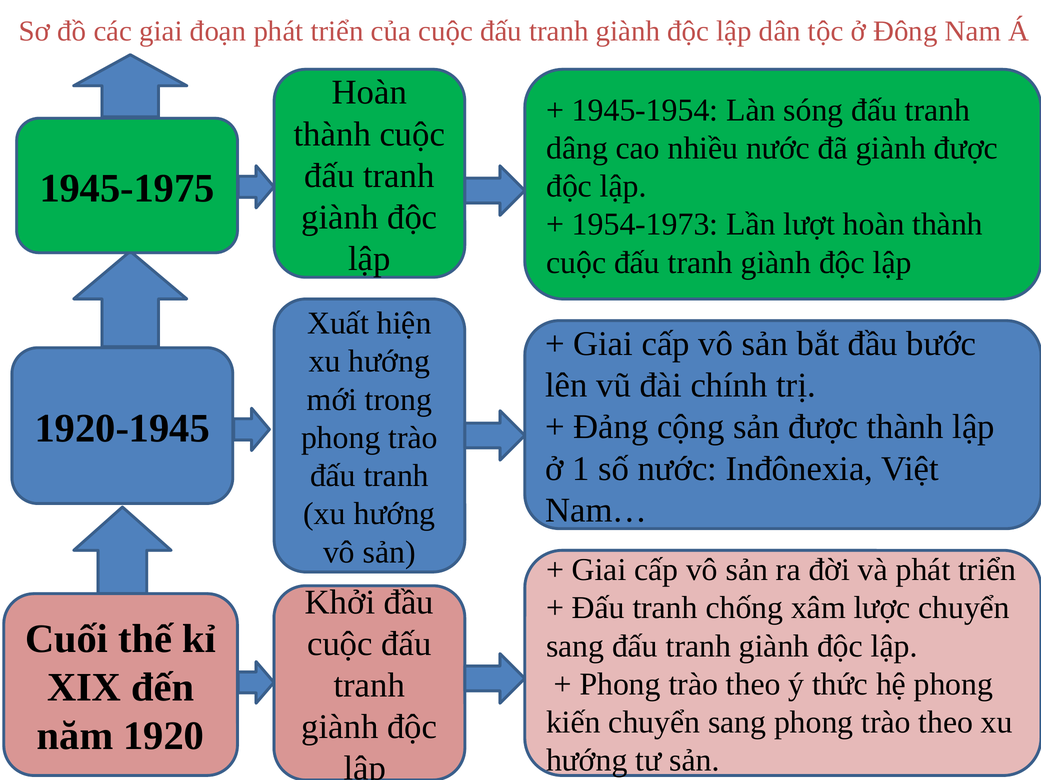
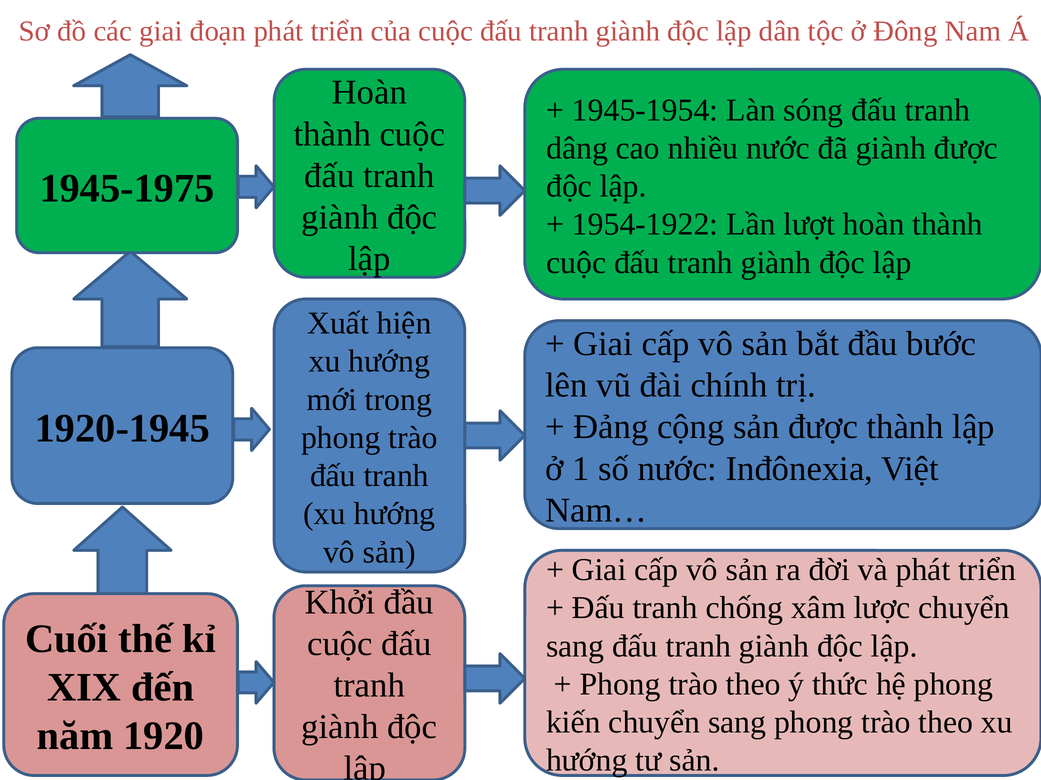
1954-1973: 1954-1973 -> 1954-1922 (645, 225)
